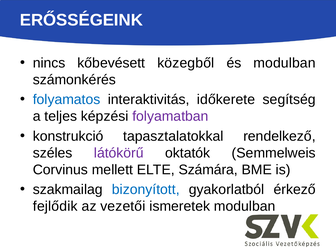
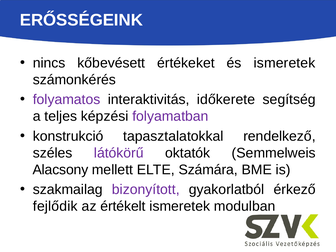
közegből: közegből -> értékeket (186, 63)
és modulban: modulban -> ismeretek (285, 63)
folyamatos colour: blue -> purple (67, 100)
Corvinus: Corvinus -> Alacsony (60, 170)
bizonyított colour: blue -> purple (146, 190)
vezetői: vezetői -> értékelt (123, 206)
